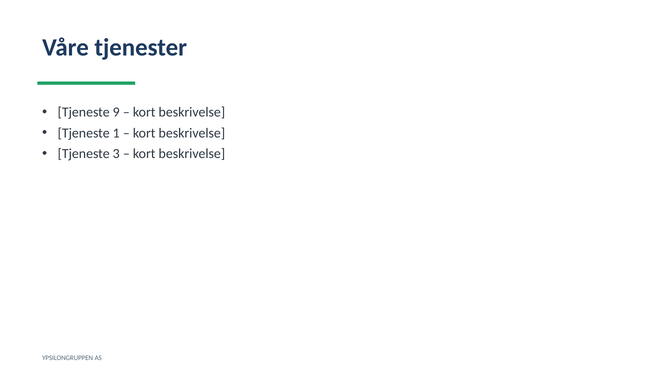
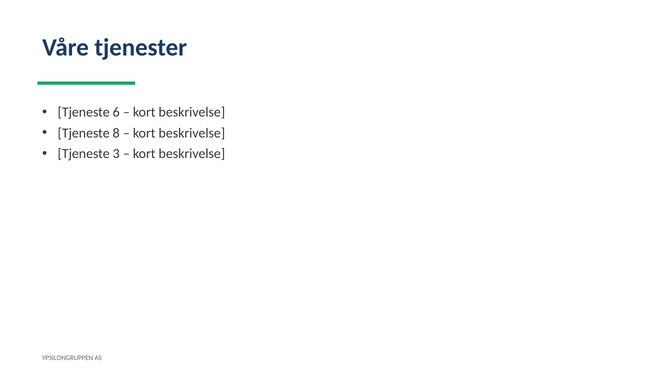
9: 9 -> 6 (116, 112)
1: 1 -> 8 (116, 133)
